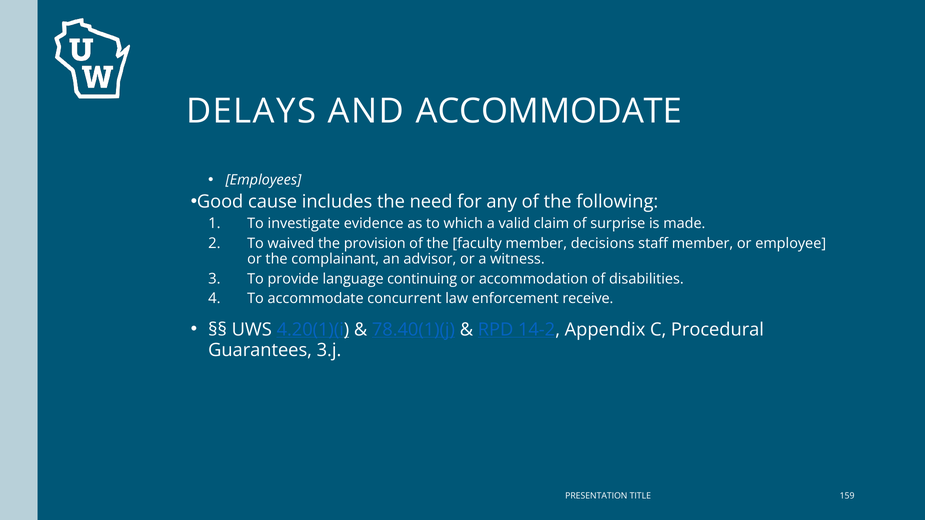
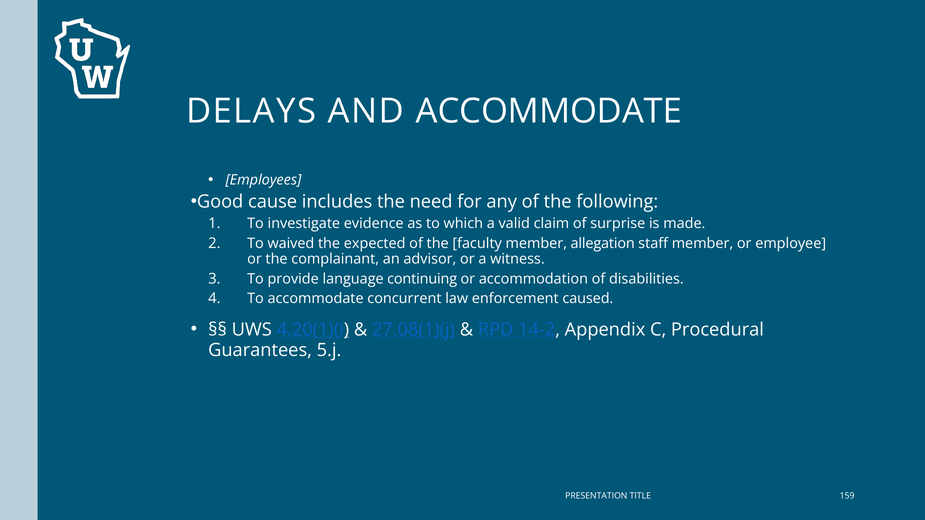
provision: provision -> expected (375, 244)
decisions: decisions -> allegation (603, 244)
receive: receive -> caused (588, 299)
78.40(1)(j: 78.40(1)(j -> 27.08(1)(j (413, 330)
3.j: 3.j -> 5.j (329, 350)
